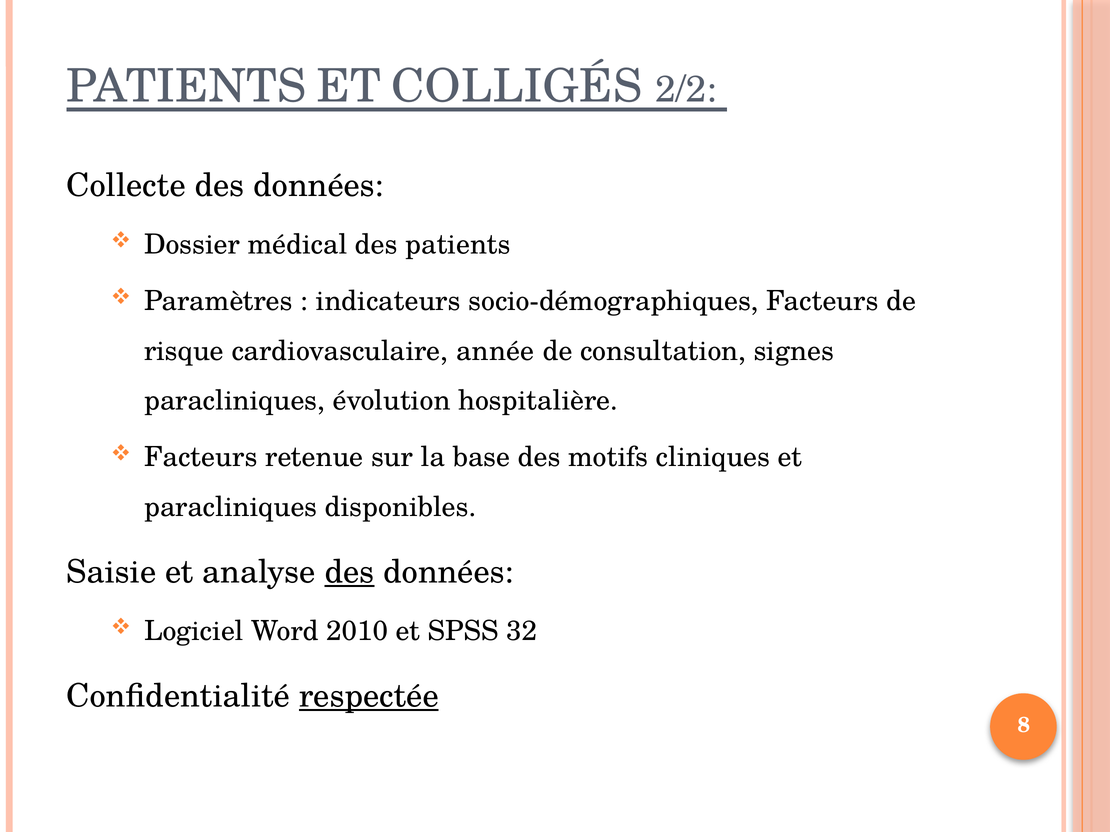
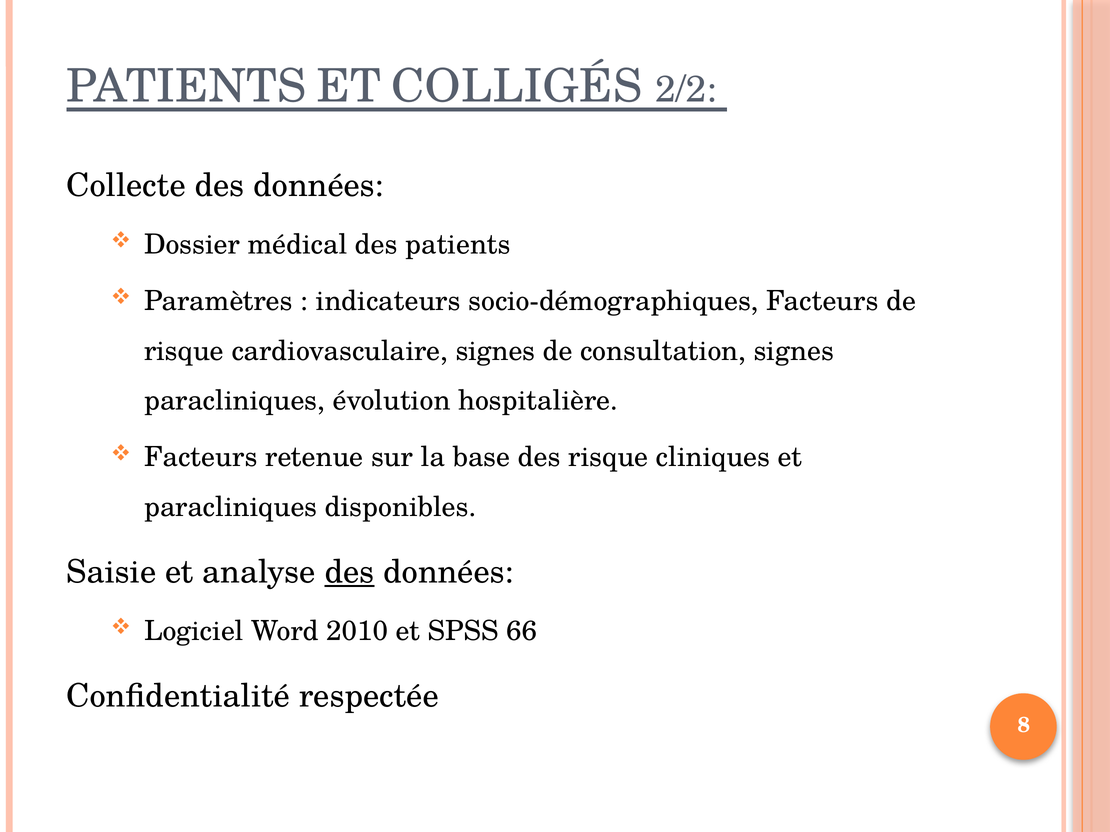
cardiovasculaire année: année -> signes (495, 351)
des motifs: motifs -> risque (608, 457)
32: 32 -> 66 (522, 631)
respectée underline: present -> none (369, 696)
